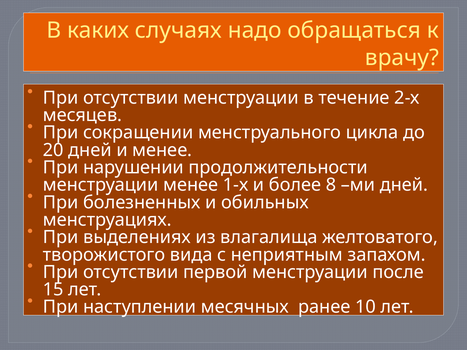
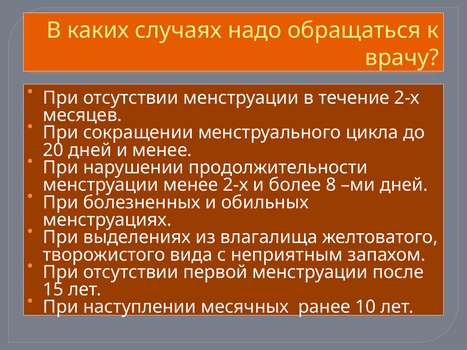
менее 1-х: 1-х -> 2-х (236, 185)
